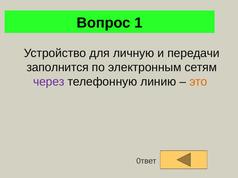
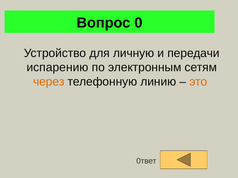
1: 1 -> 0 (138, 23)
заполнится: заполнится -> испарению (57, 68)
через colour: purple -> orange (49, 82)
